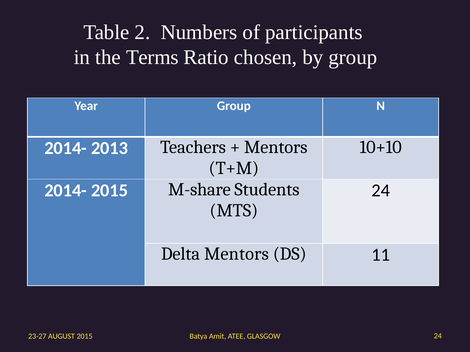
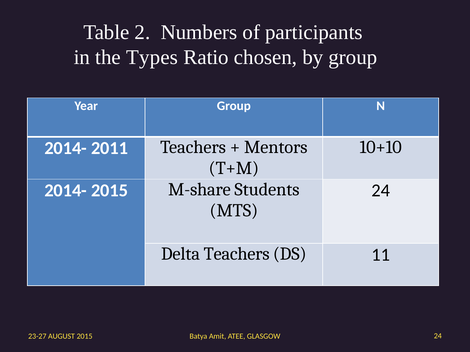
Terms: Terms -> Types (152, 57)
2013: 2013 -> 2011 (110, 148)
Delta Mentors: Mentors -> Teachers (237, 254)
